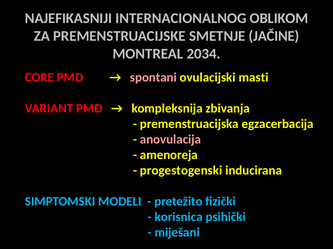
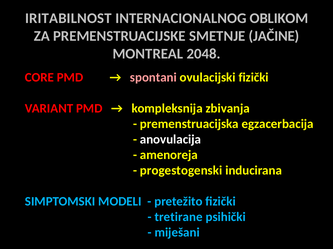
NAJEFIKASNIJI: NAJEFIKASNIJI -> IRITABILNOST (68, 18)
2034: 2034 -> 2048 (204, 54)
ovulacijski masti: masti -> fizički (254, 77)
anovulacija colour: pink -> white (170, 140)
korisnica: korisnica -> tretirane (179, 217)
